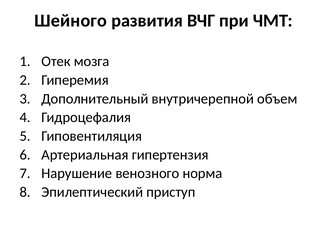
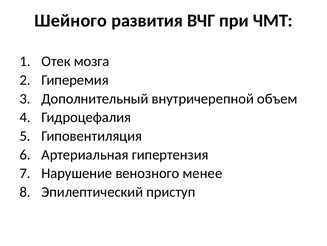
норма: норма -> менее (202, 173)
